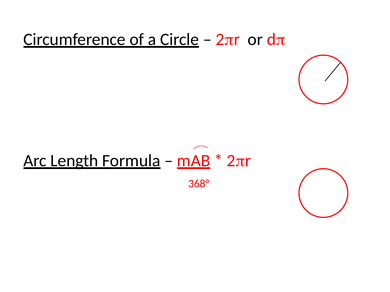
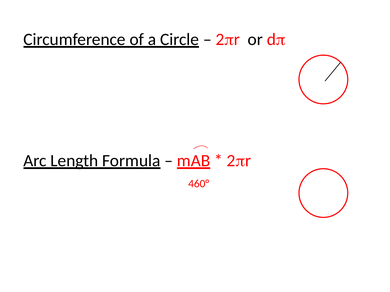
368°: 368° -> 460° (199, 184)
